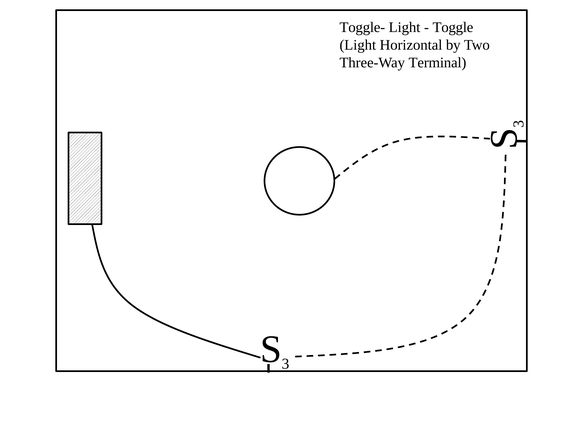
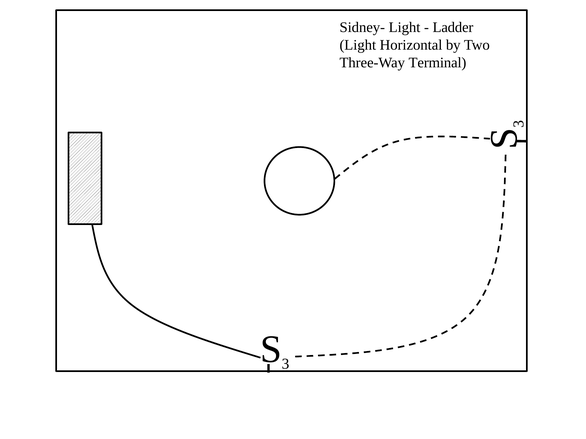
Toggle-: Toggle- -> Sidney- (362, 27)
Toggle: Toggle -> Ladder (453, 27)
